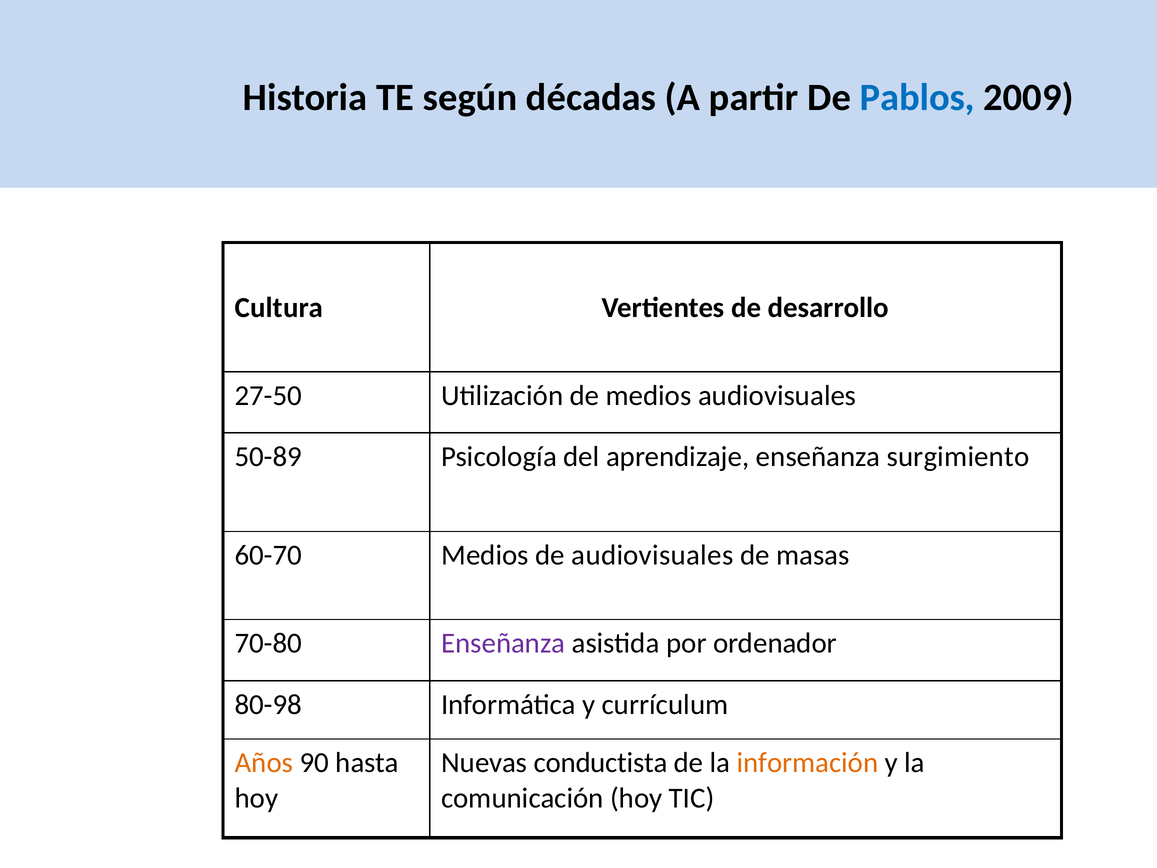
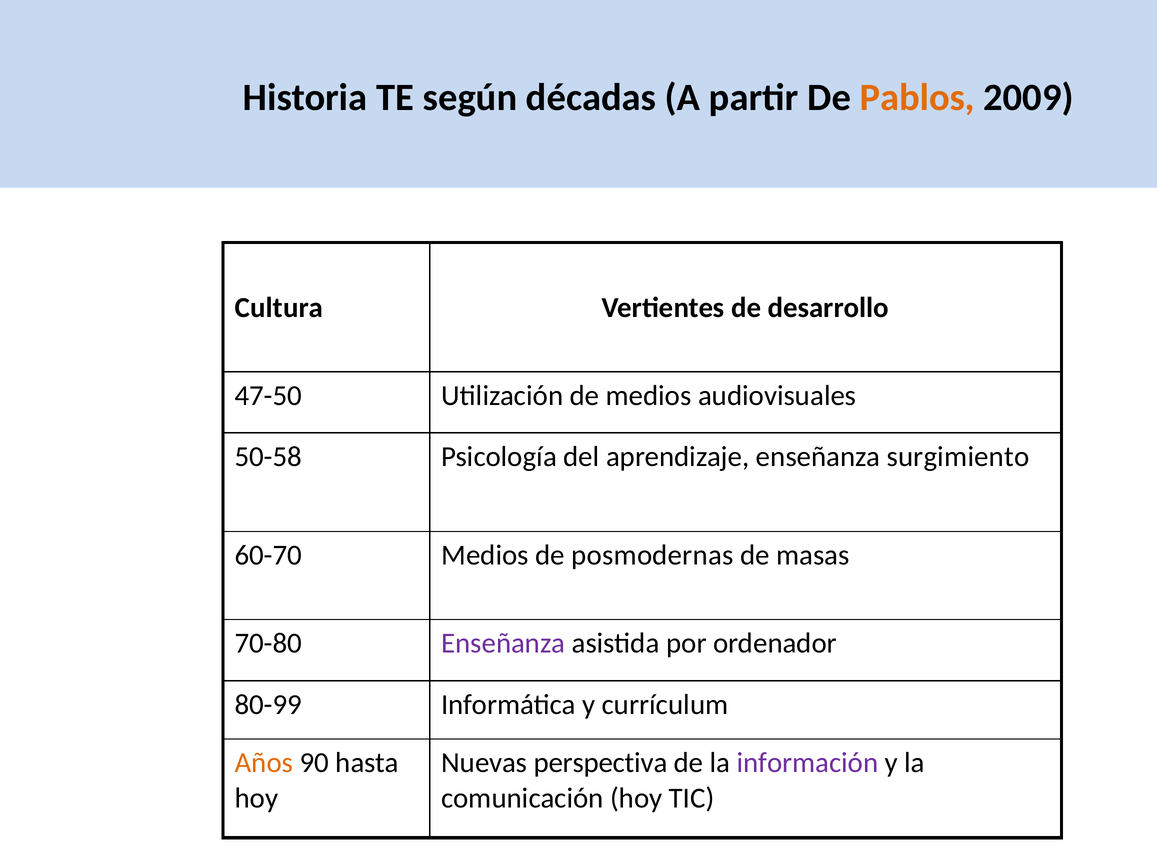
Pablos colour: blue -> orange (917, 98)
27-50: 27-50 -> 47-50 (268, 395)
50-89: 50-89 -> 50-58 (268, 457)
de audiovisuales: audiovisuales -> posmodernas (652, 555)
80-98: 80-98 -> 80-99 (268, 705)
conductista: conductista -> perspectiva (601, 763)
información colour: orange -> purple (808, 763)
